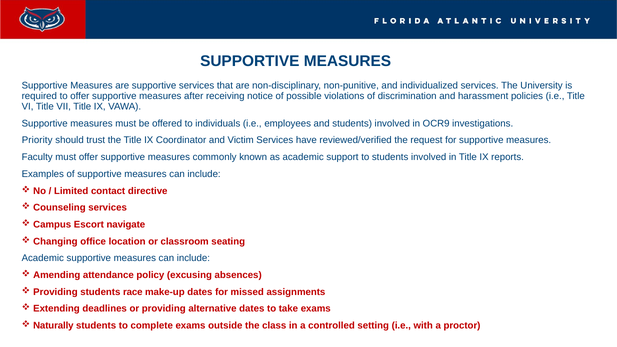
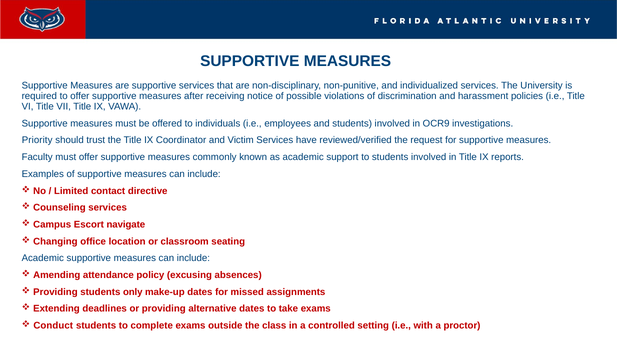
race: race -> only (133, 292)
Naturally: Naturally -> Conduct (53, 326)
